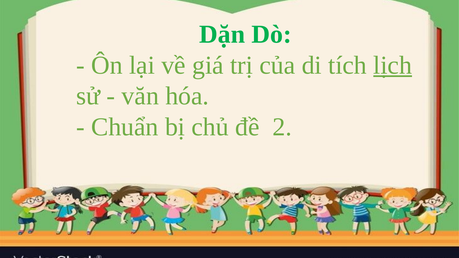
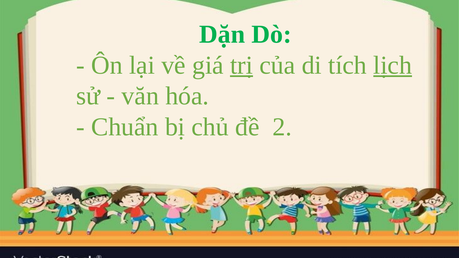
trị underline: none -> present (242, 65)
